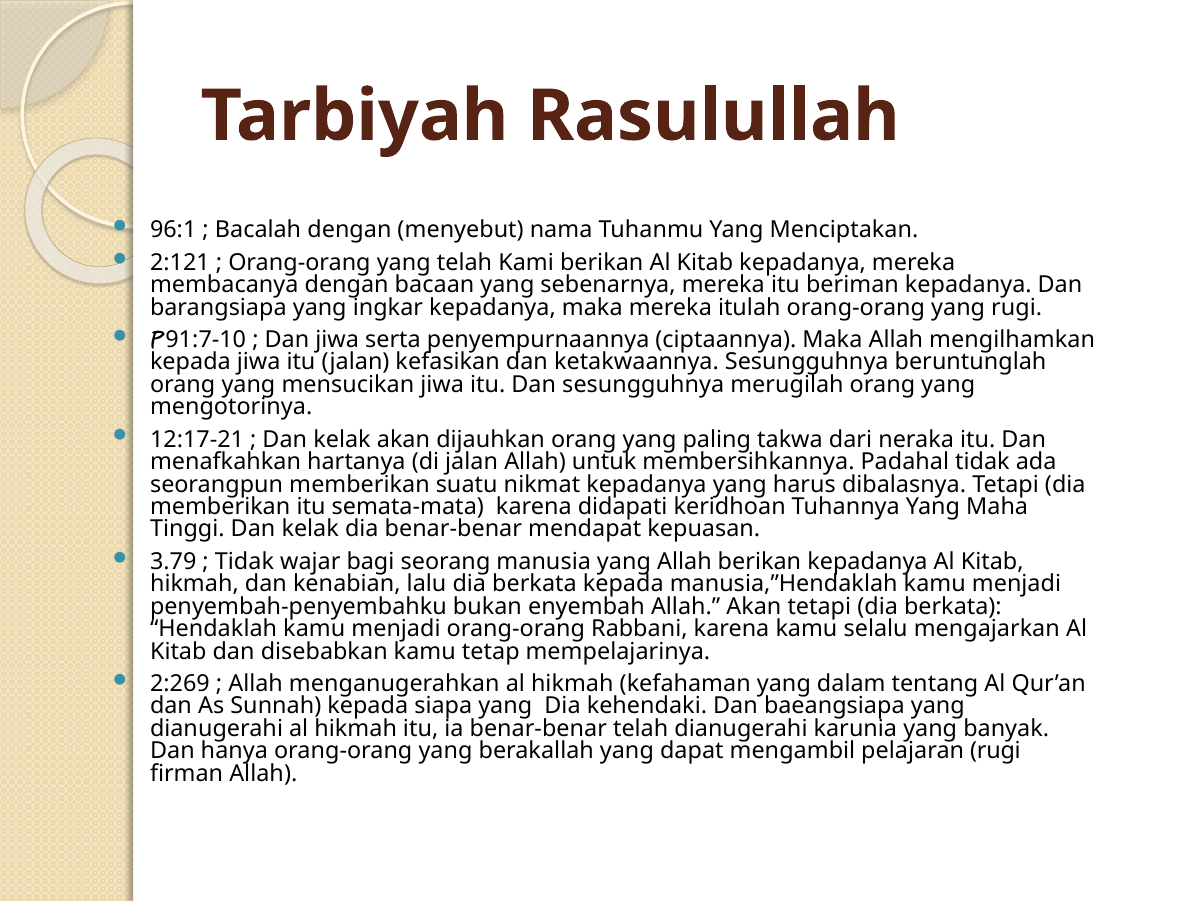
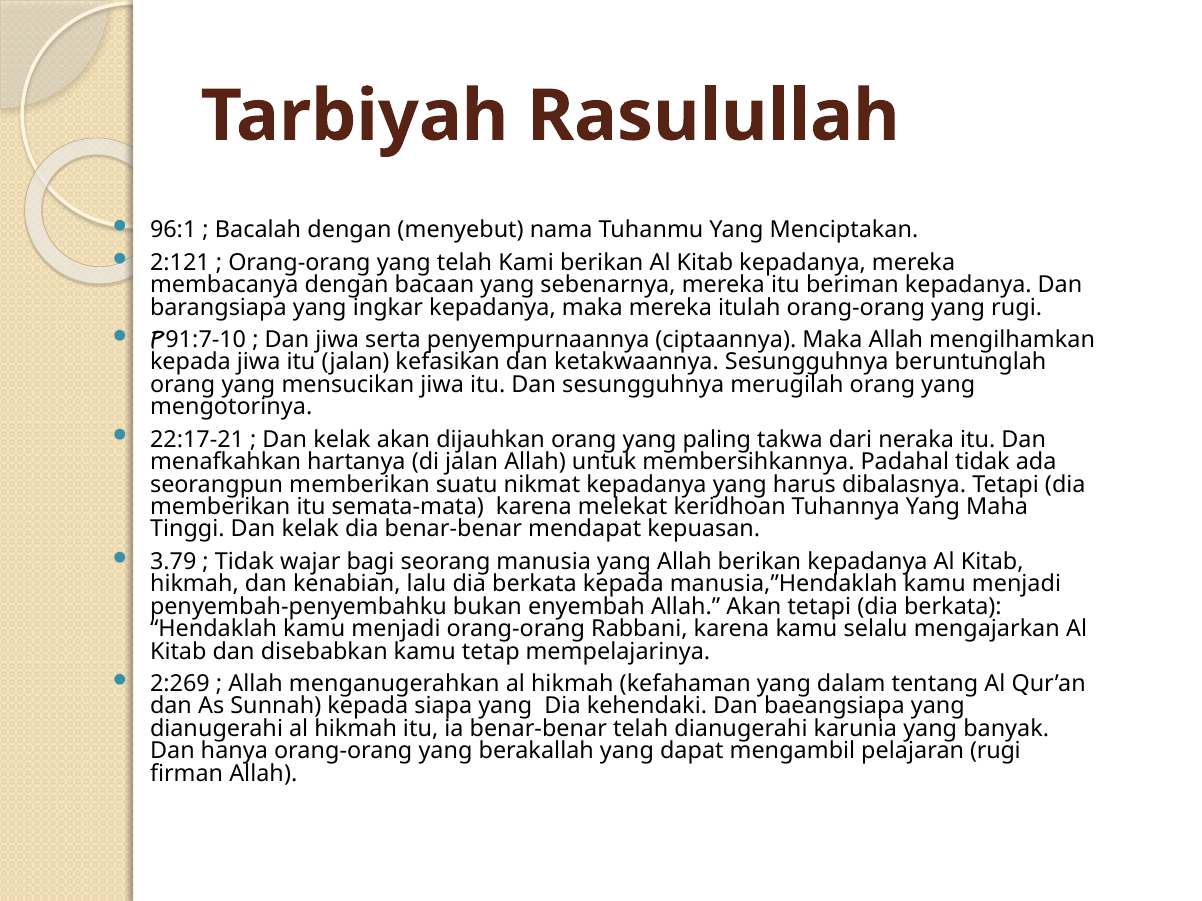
12:17-21: 12:17-21 -> 22:17-21 (197, 440)
didapati: didapati -> melekat (623, 507)
